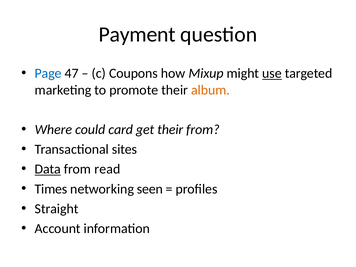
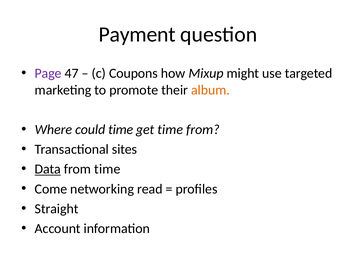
Page colour: blue -> purple (48, 73)
use underline: present -> none (272, 73)
could card: card -> time (121, 130)
get their: their -> time (170, 130)
from read: read -> time (107, 169)
Times: Times -> Come (51, 189)
seen: seen -> read (150, 189)
